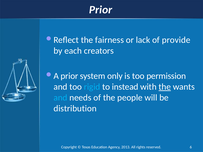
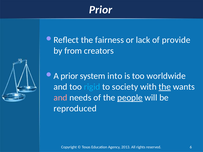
each: each -> from (73, 51)
only: only -> into (115, 76)
permission: permission -> worldwide (166, 76)
instead: instead -> society (125, 87)
and colour: light blue -> pink (60, 98)
people underline: none -> present (130, 98)
distribution: distribution -> reproduced (75, 109)
